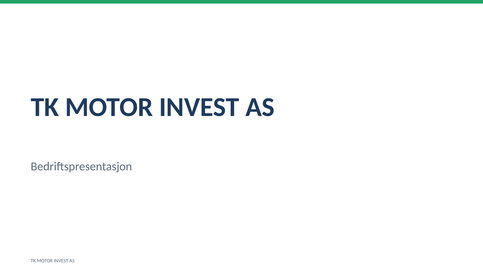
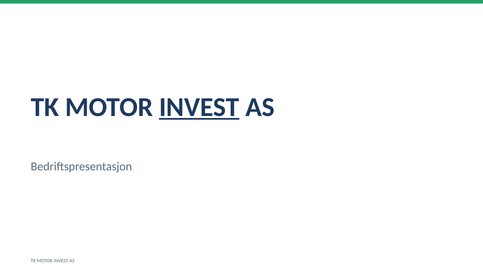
INVEST underline: none -> present (199, 107)
